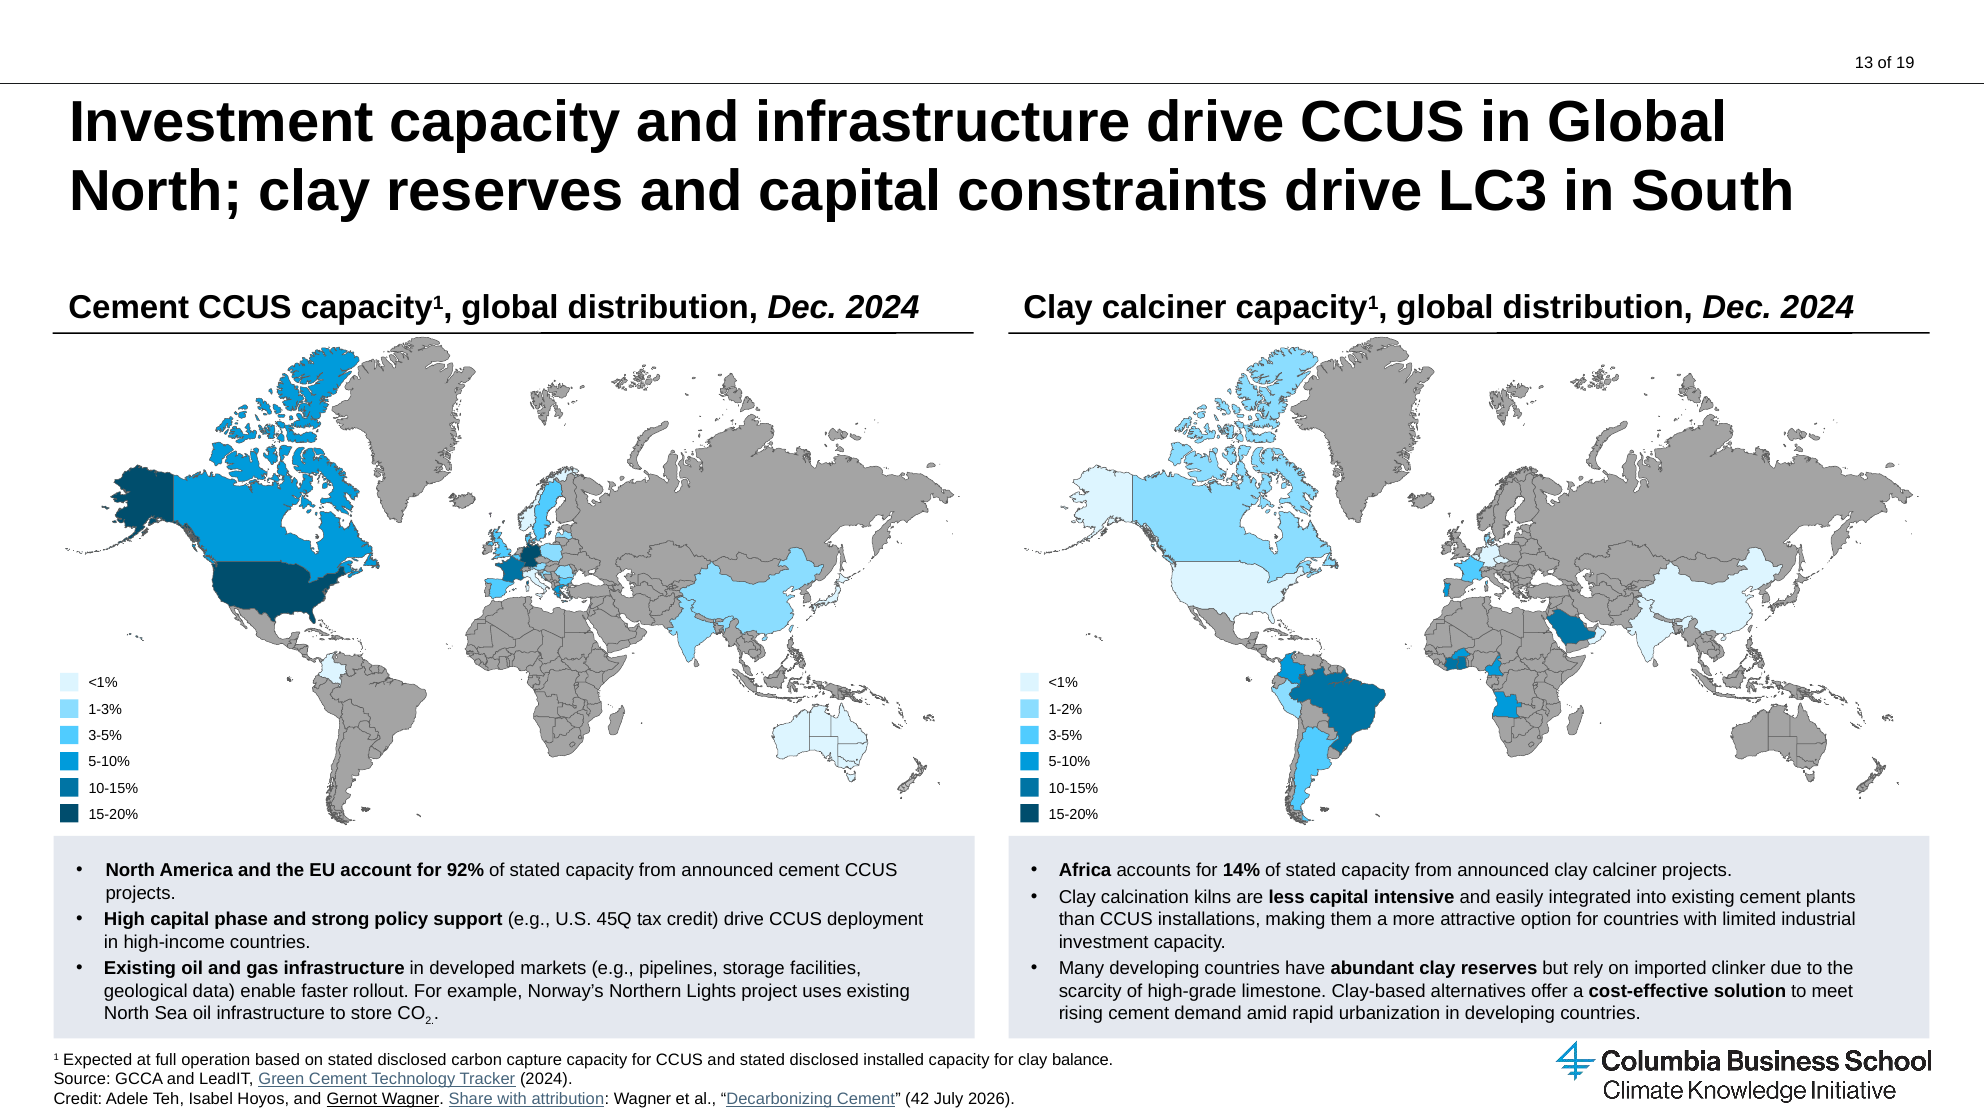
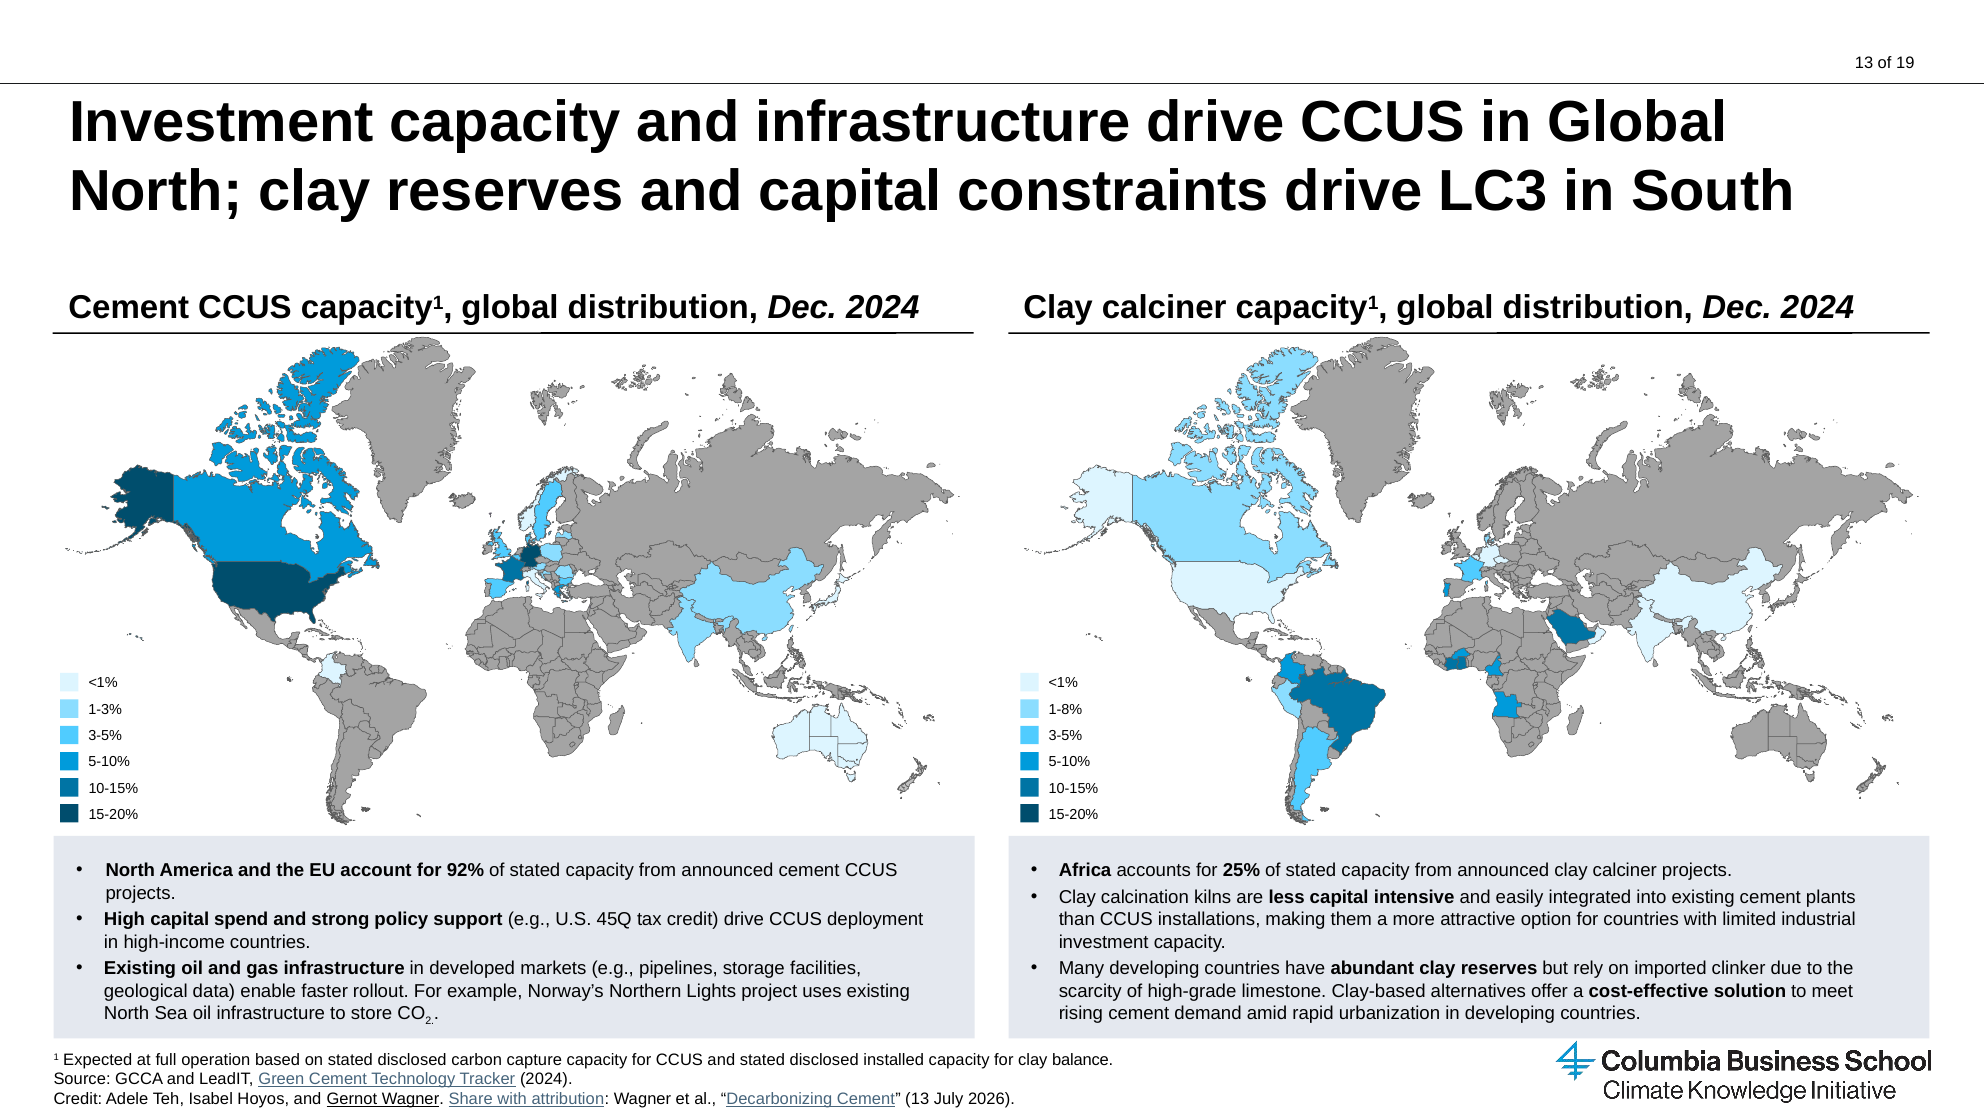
1-2%: 1-2% -> 1-8% (1065, 710)
14%: 14% -> 25% (1241, 871)
phase: phase -> spend (241, 920)
Cement 42: 42 -> 13 (917, 1099)
